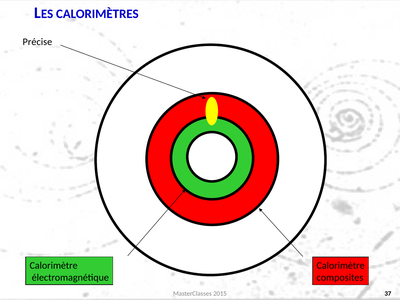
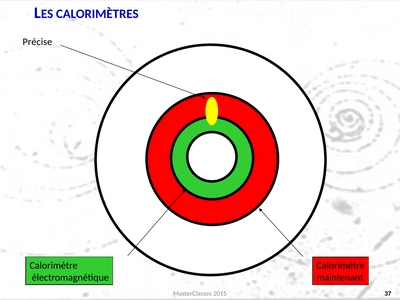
composites: composites -> maintenant (340, 278)
